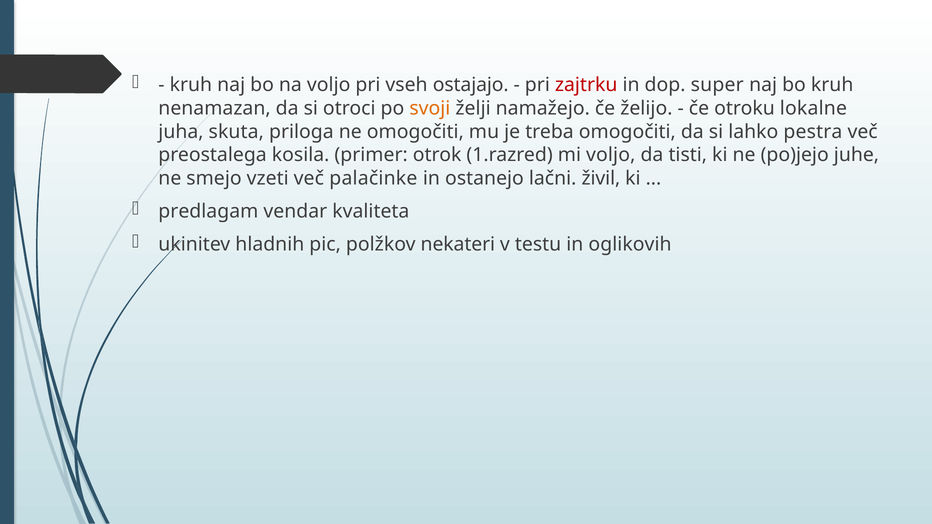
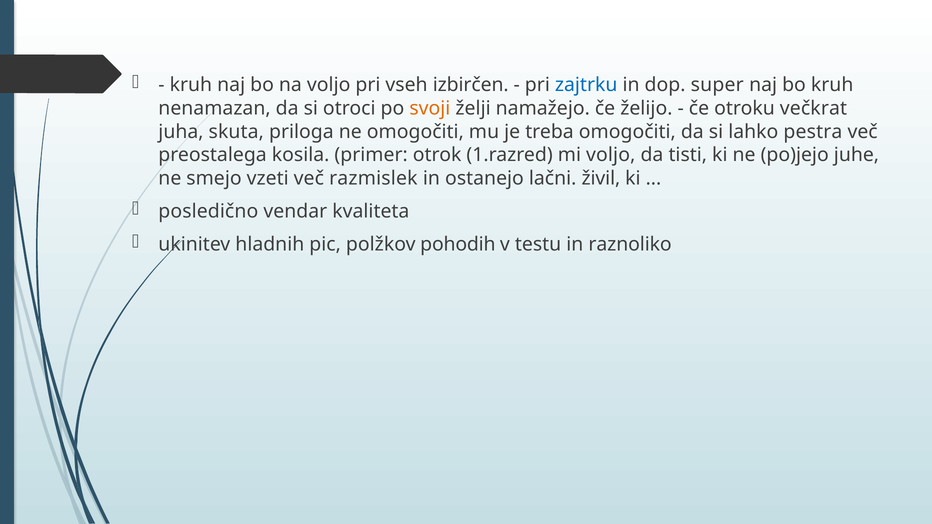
ostajajo: ostajajo -> izbirčen (471, 85)
zajtrku colour: red -> blue (586, 85)
lokalne: lokalne -> večkrat (813, 108)
palačinke: palačinke -> razmislek (373, 178)
predlagam: predlagam -> posledično (208, 211)
nekateri: nekateri -> pohodih (458, 244)
oglikovih: oglikovih -> raznoliko (630, 244)
